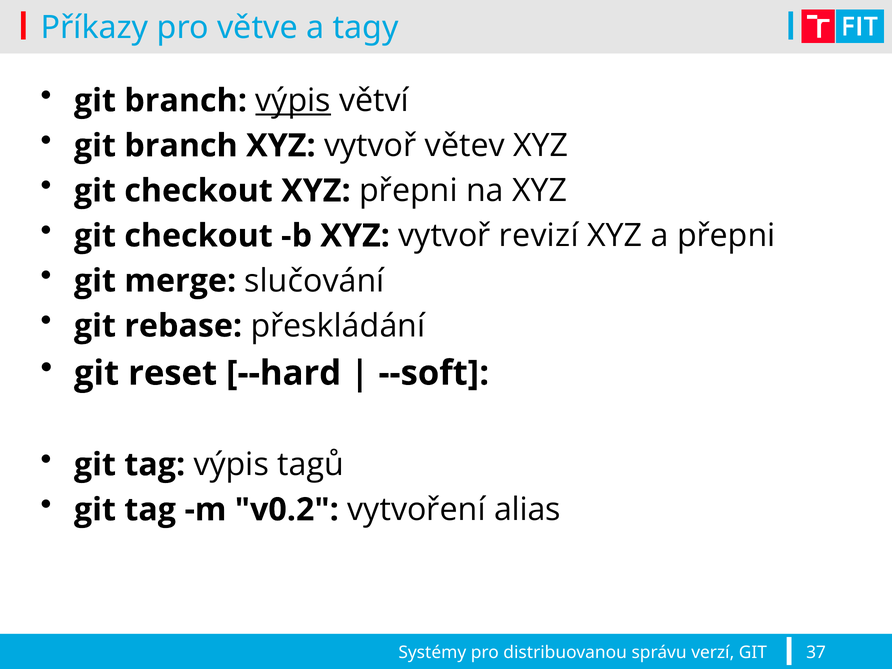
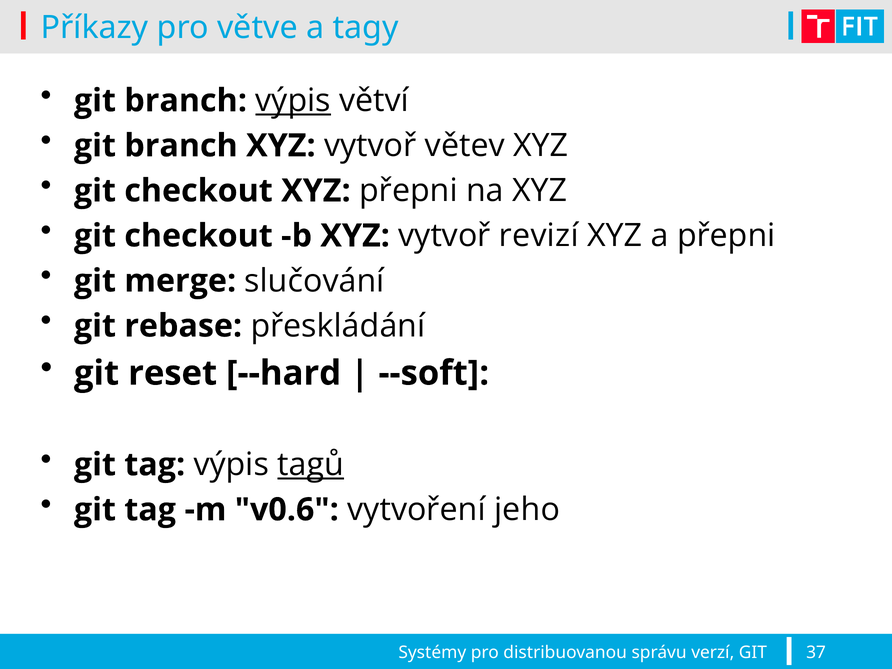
tagů underline: none -> present (311, 465)
v0.2: v0.2 -> v0.6 (287, 510)
alias: alias -> jeho (527, 510)
